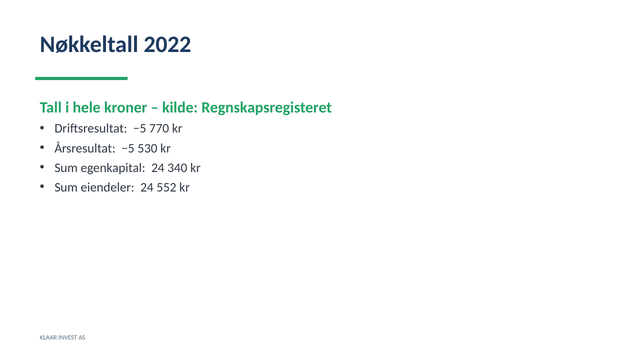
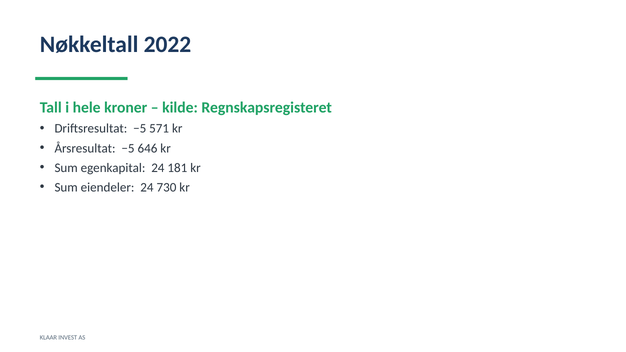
770: 770 -> 571 (159, 129)
530: 530 -> 646 (147, 148)
340: 340 -> 181 (177, 168)
552: 552 -> 730 (166, 187)
